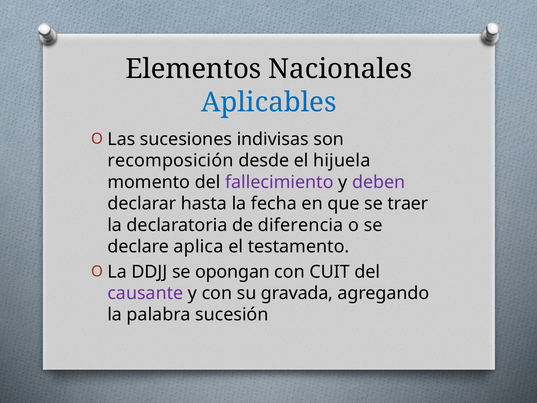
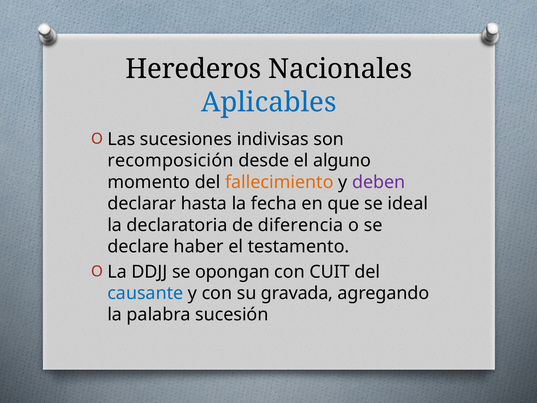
Elementos: Elementos -> Herederos (193, 69)
hijuela: hijuela -> alguno (342, 161)
fallecimiento colour: purple -> orange (279, 182)
traer: traer -> ideal (408, 204)
aplica: aplica -> haber (199, 247)
causante colour: purple -> blue (145, 293)
